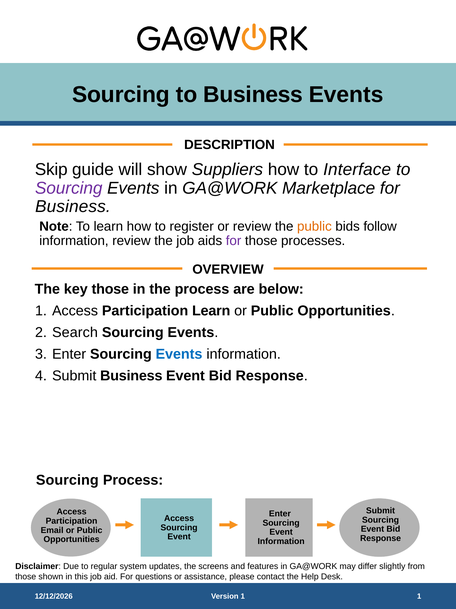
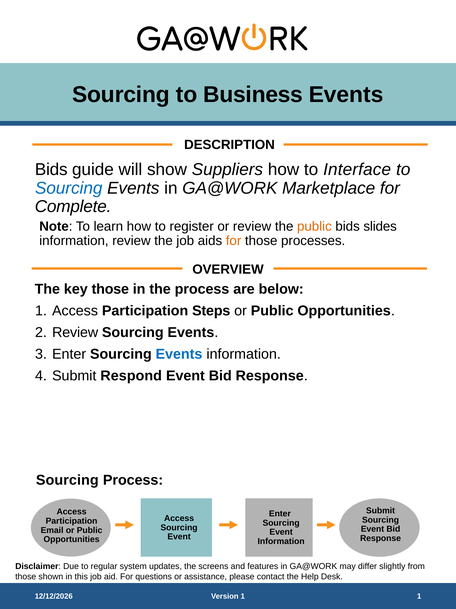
Skip: Skip -> Bids (51, 169)
Sourcing colour: purple -> blue (69, 188)
Business: Business -> Complete (73, 206)
follow: follow -> slides (380, 226)
for colour: purple -> orange (234, 240)
Participation Learn: Learn -> Steps (211, 310)
Search: Search -> Review (75, 332)
Submit Business: Business -> Respond (131, 375)
